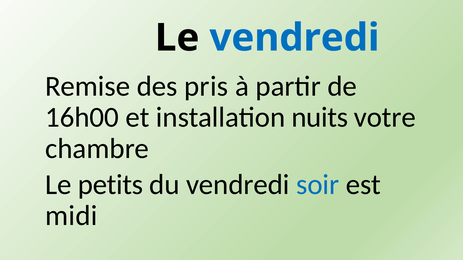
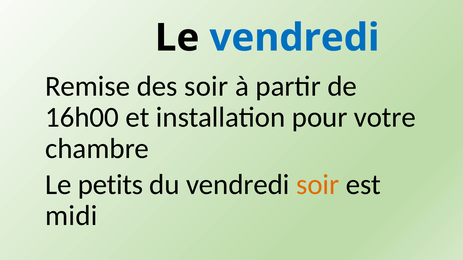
des pris: pris -> soir (206, 86)
nuits: nuits -> pour (320, 118)
soir colour: blue -> orange (318, 185)
